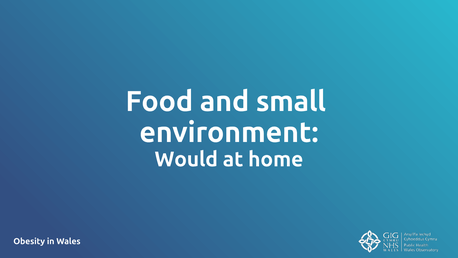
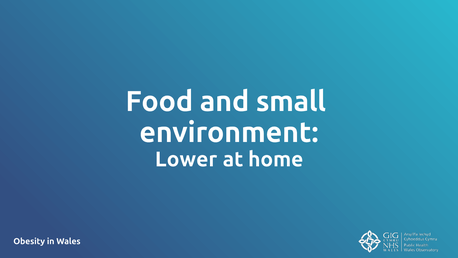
Would: Would -> Lower (186, 159)
